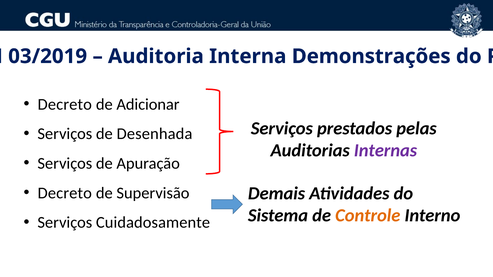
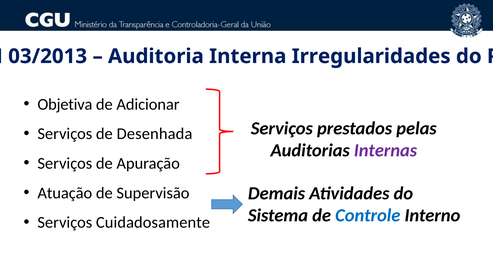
03/2019: 03/2019 -> 03/2013 (48, 56)
Demonstrações: Demonstrações -> Irregularidades (371, 56)
Decreto: Decreto -> Objetiva (65, 104)
Decreto: Decreto -> Atuação (65, 193)
Controle colour: orange -> blue (368, 216)
